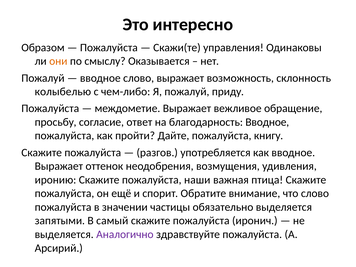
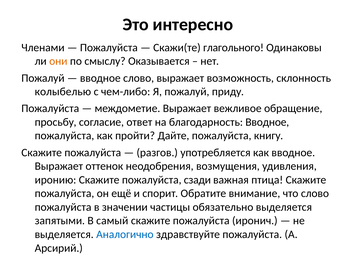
Образом: Образом -> Членами (43, 48)
управления: управления -> глагольного (233, 48)
наши: наши -> сзади (197, 180)
Аналогично colour: purple -> blue (125, 234)
